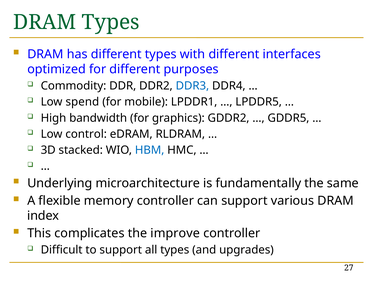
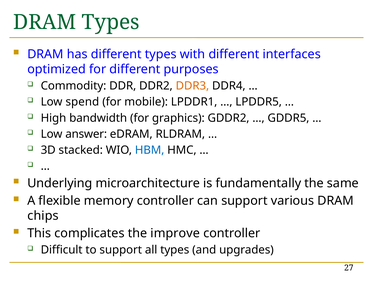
DDR3 colour: blue -> orange (192, 86)
control: control -> answer (86, 134)
index: index -> chips (43, 216)
